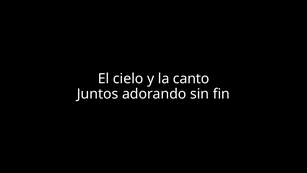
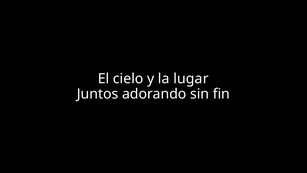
canto: canto -> lugar (191, 79)
